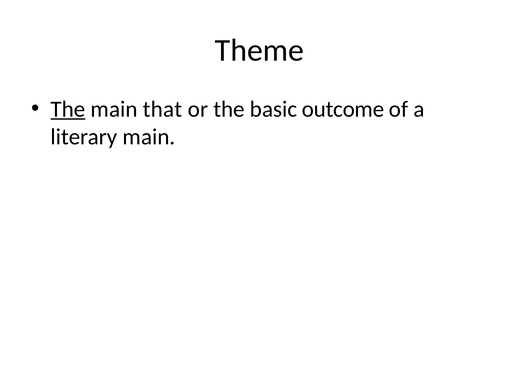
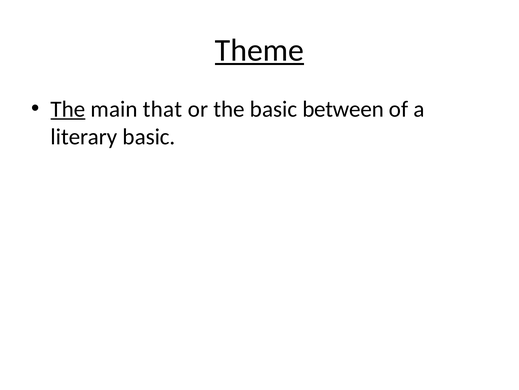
Theme underline: none -> present (259, 50)
outcome: outcome -> between (343, 109)
literary main: main -> basic (149, 137)
